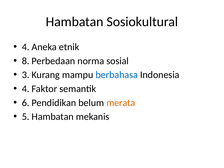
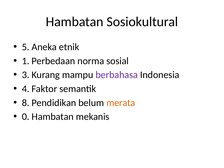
4: 4 -> 5 (26, 47)
8: 8 -> 1 (26, 61)
berbahasa colour: blue -> purple (117, 75)
6: 6 -> 8 (26, 103)
5: 5 -> 0 (26, 117)
